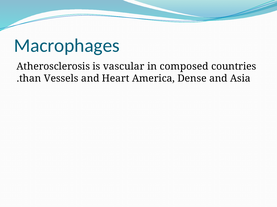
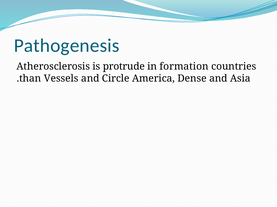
Macrophages: Macrophages -> Pathogenesis (67, 46)
vascular: vascular -> protrude (124, 67)
composed: composed -> formation (184, 67)
Heart: Heart -> Circle (116, 79)
